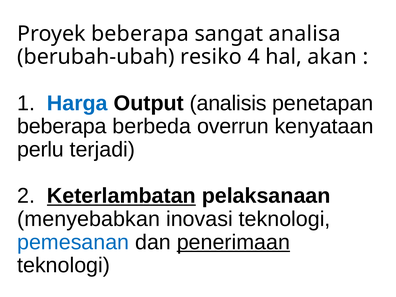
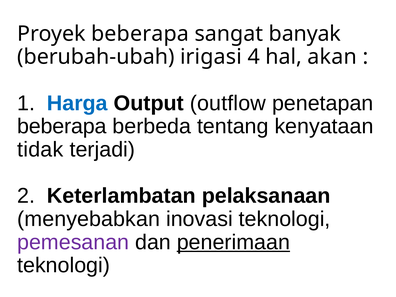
analisa: analisa -> banyak (305, 34)
resiko: resiko -> irigasi (211, 57)
analisis: analisis -> outflow (228, 103)
overrun: overrun -> tentang (233, 126)
perlu: perlu -> tidak (40, 150)
Keterlambatan underline: present -> none (121, 196)
pemesanan colour: blue -> purple (73, 242)
